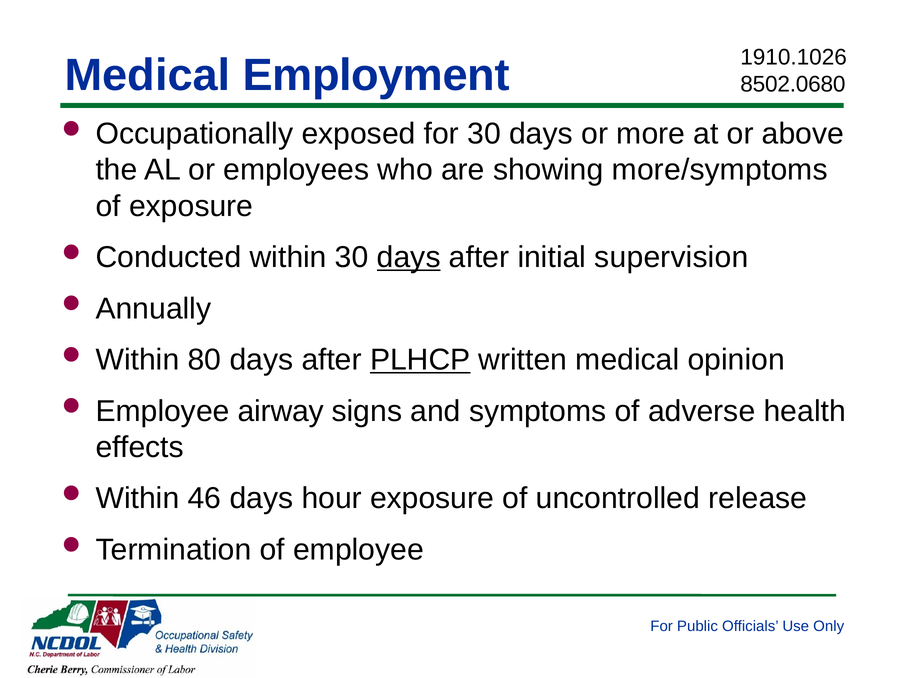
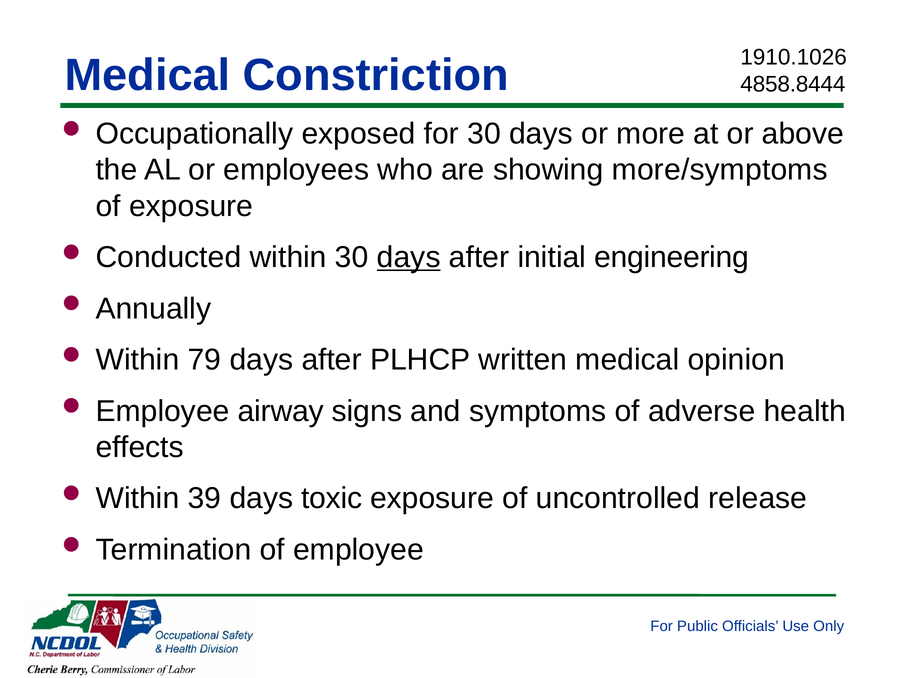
Employment: Employment -> Constriction (376, 75)
8502.0680: 8502.0680 -> 4858.8444 (793, 84)
supervision: supervision -> engineering (672, 257)
80: 80 -> 79 (204, 360)
PLHCP underline: present -> none (420, 360)
46: 46 -> 39 (204, 499)
hour: hour -> toxic (332, 499)
